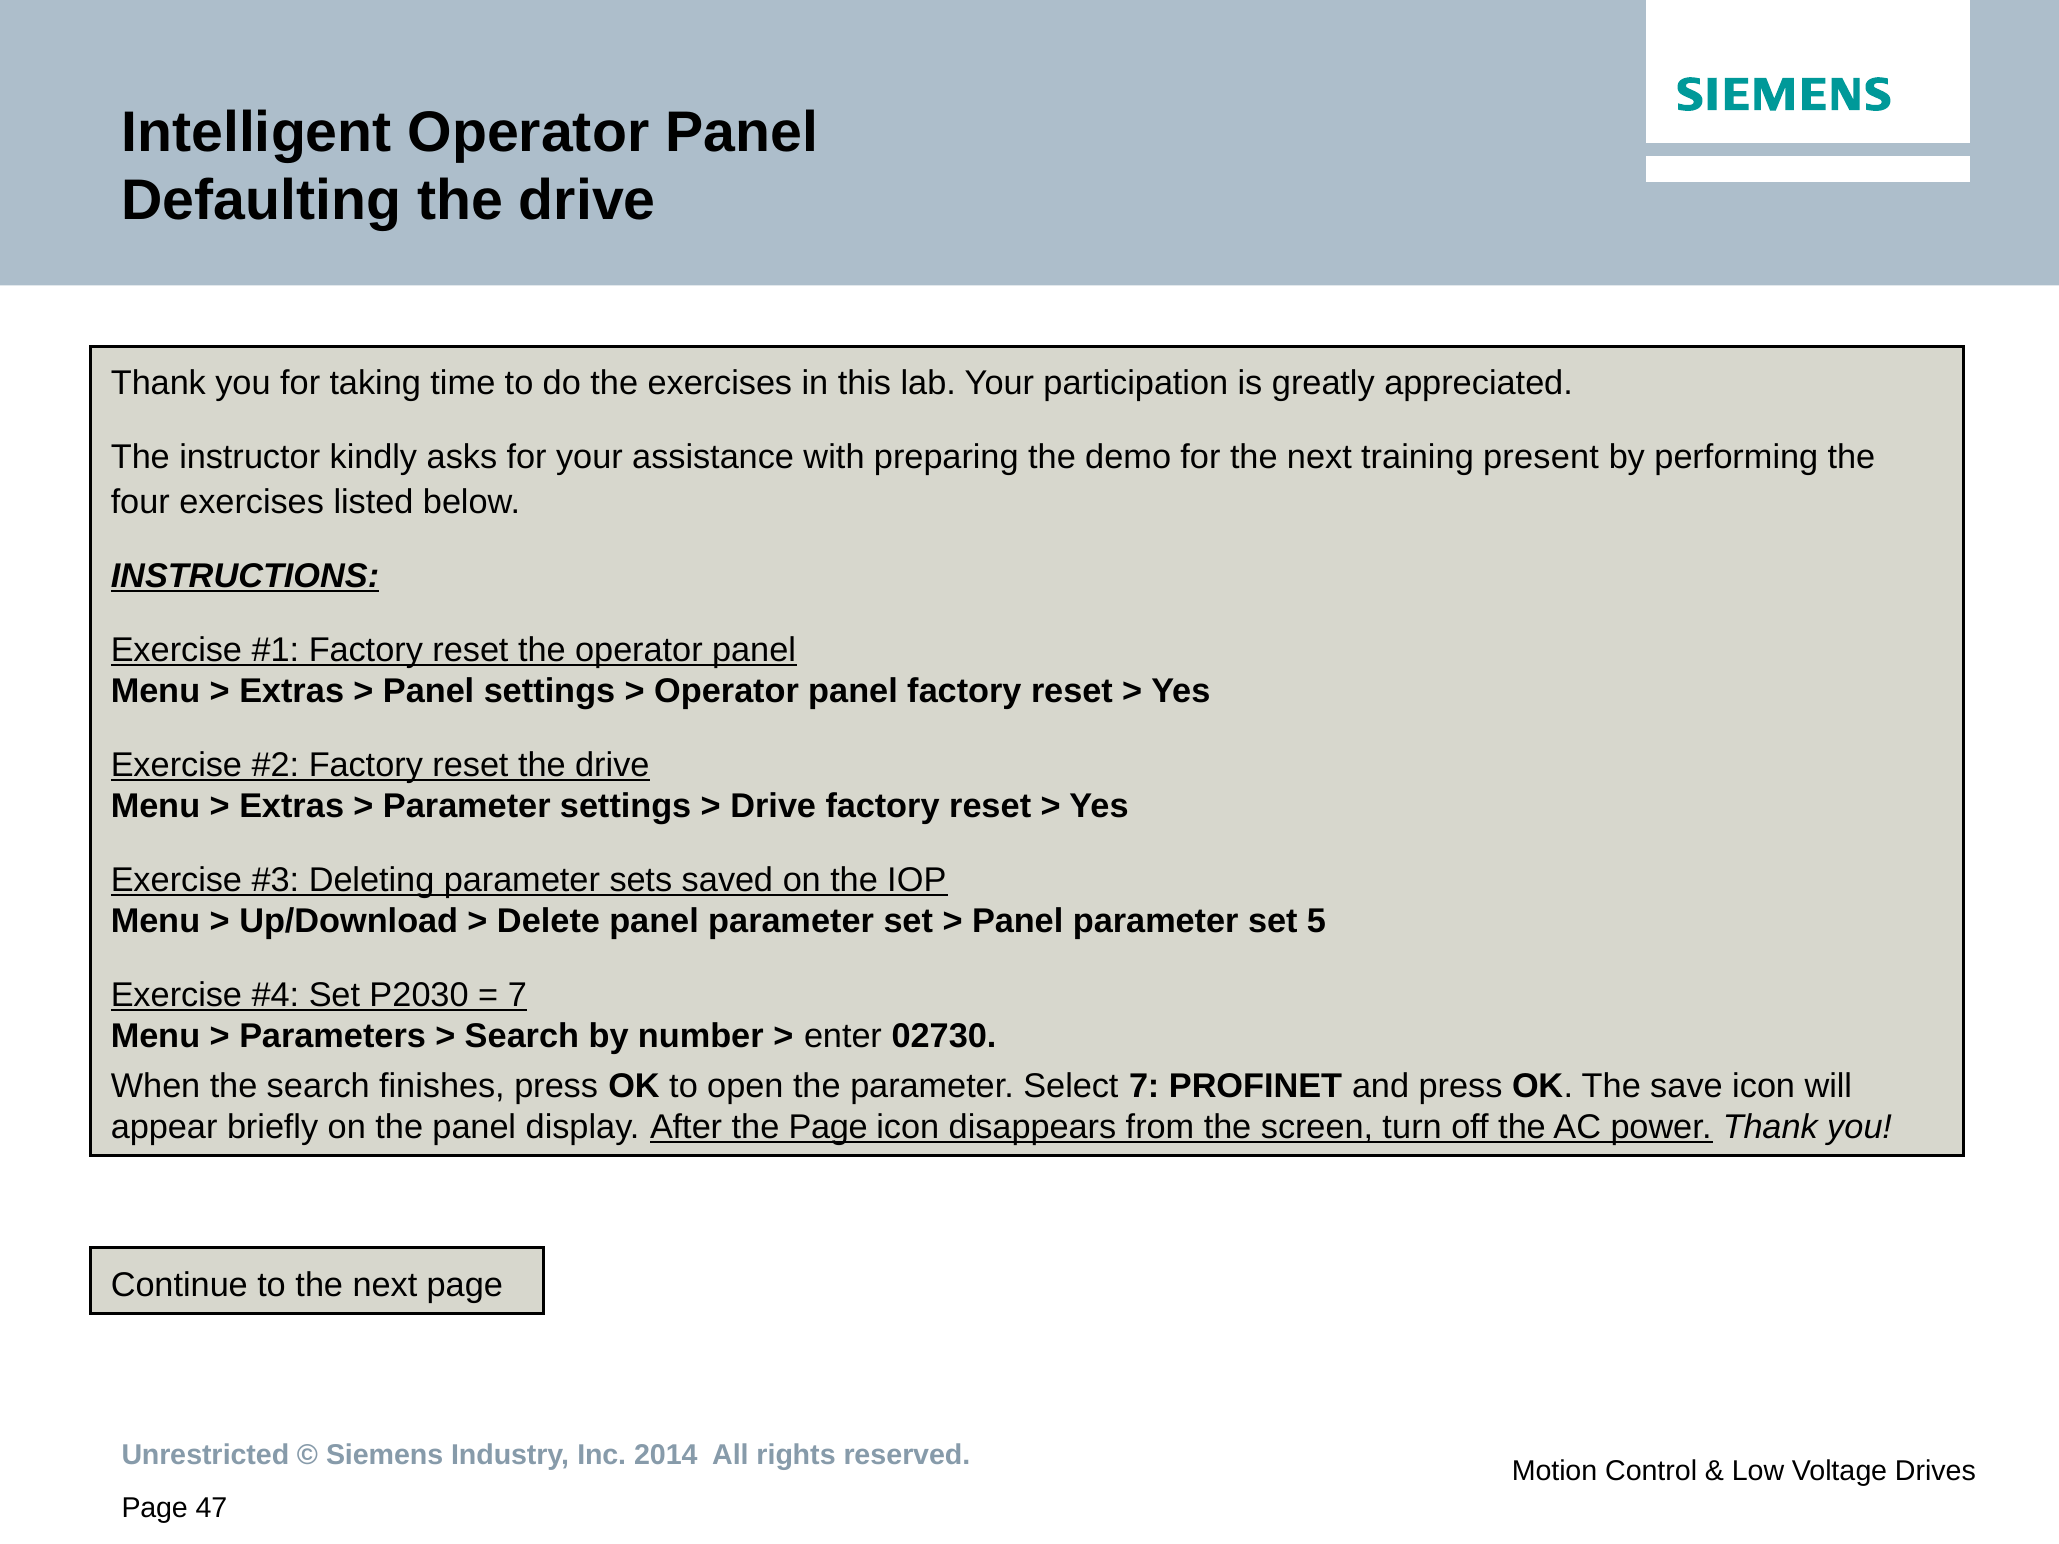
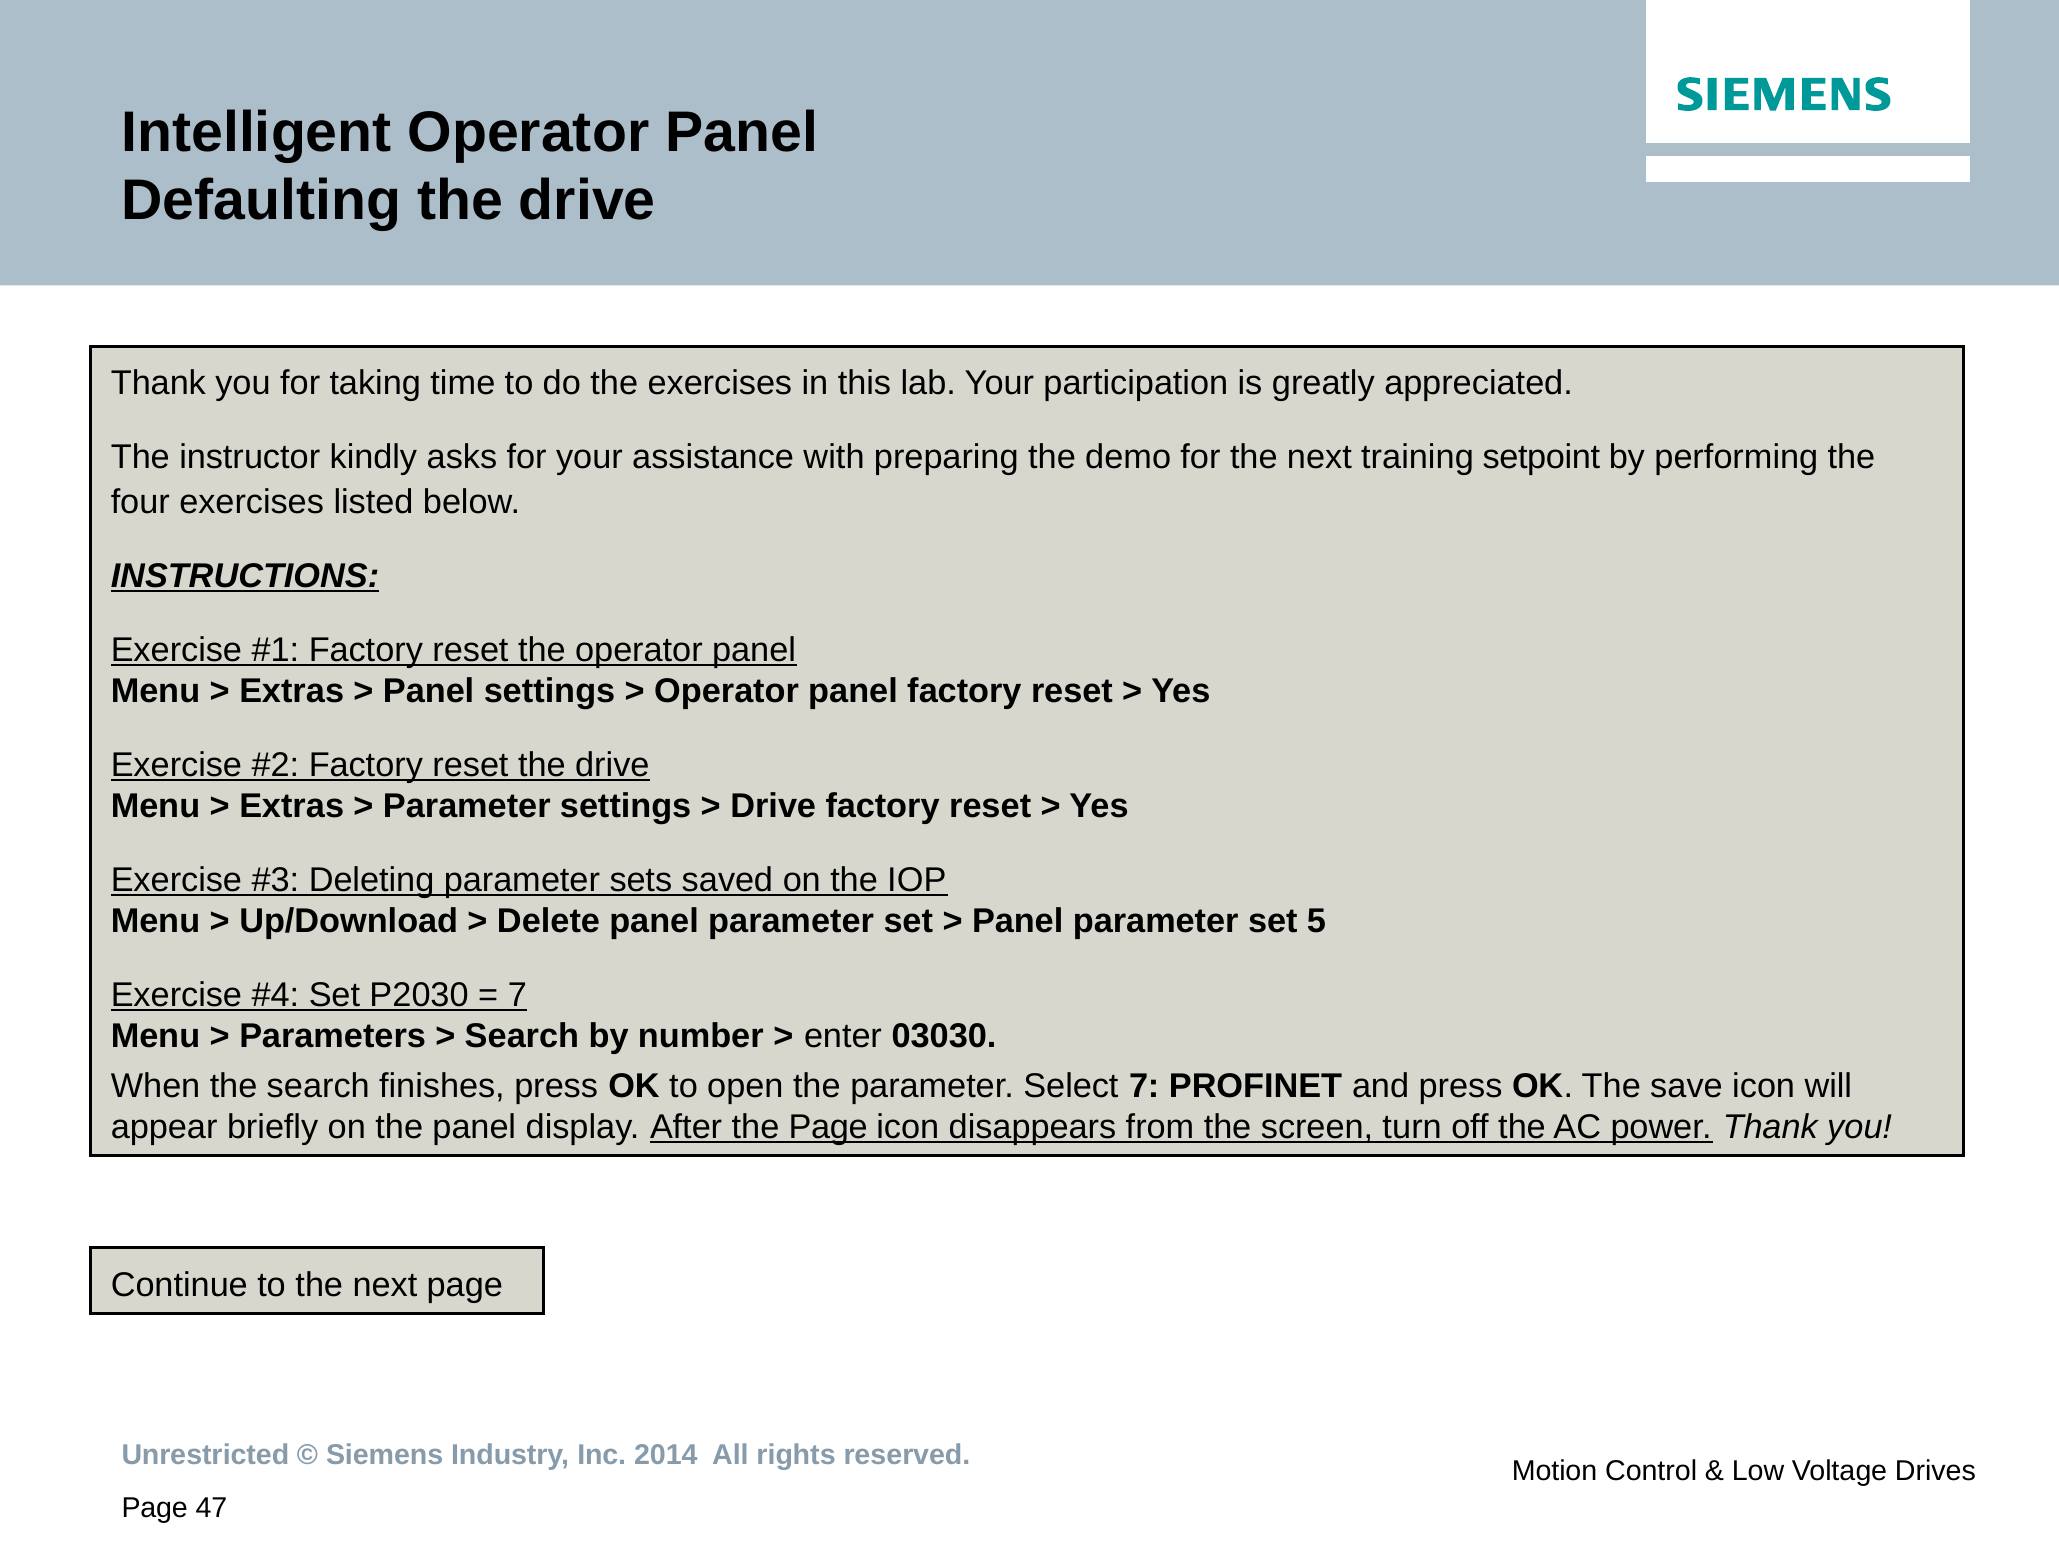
present: present -> setpoint (1541, 457)
02730: 02730 -> 03030 (944, 1037)
